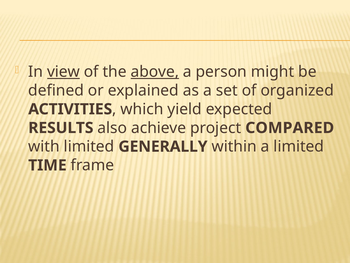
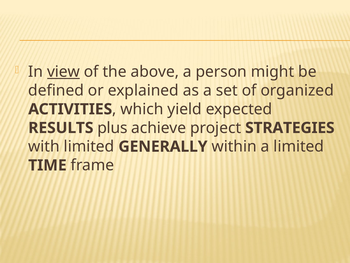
above underline: present -> none (155, 72)
also: also -> plus (112, 128)
COMPARED: COMPARED -> STRATEGIES (290, 128)
